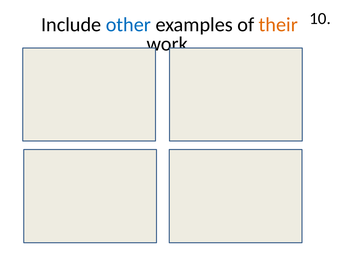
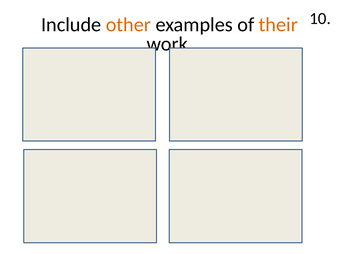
other colour: blue -> orange (128, 25)
